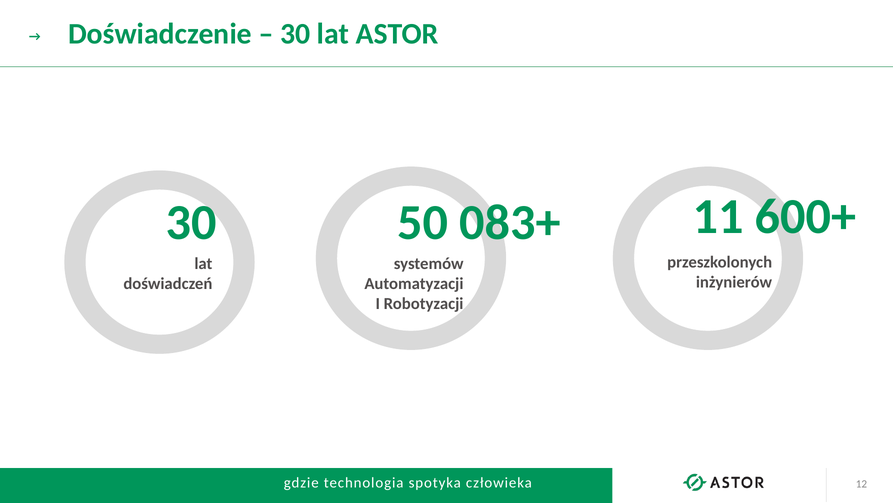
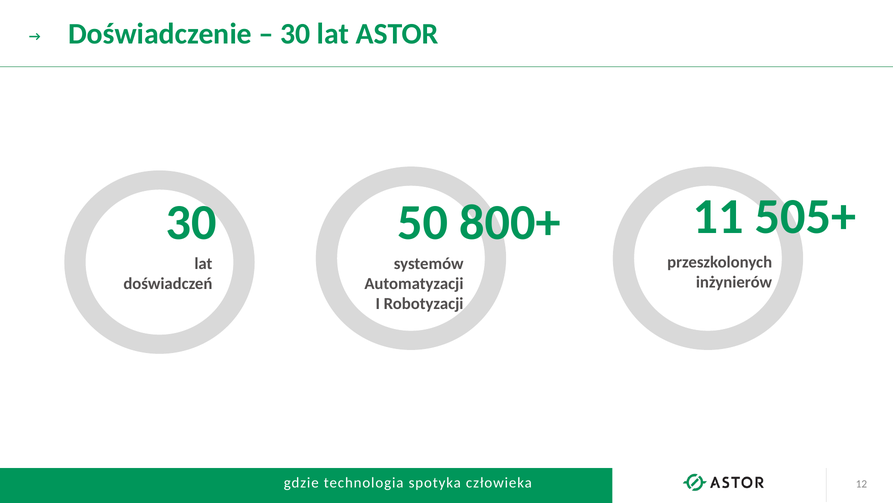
083+: 083+ -> 800+ (510, 222)
600+: 600+ -> 505+ (806, 217)
